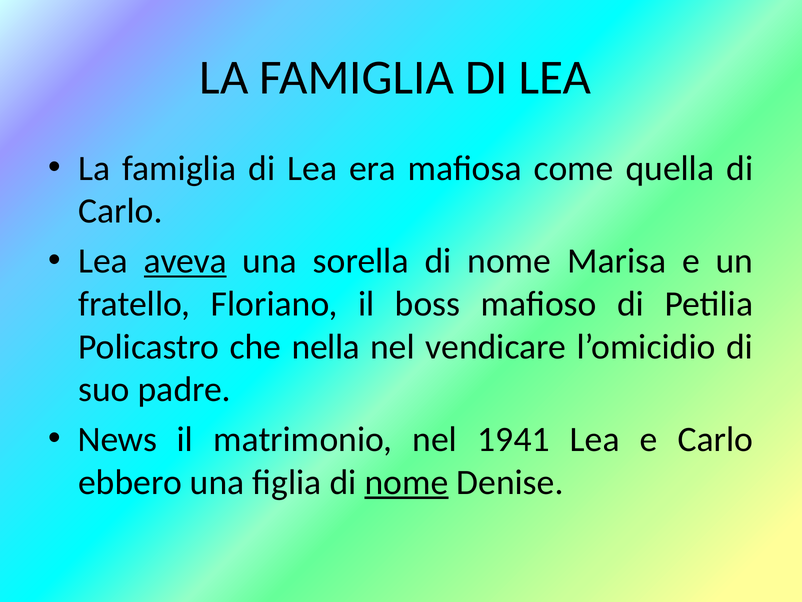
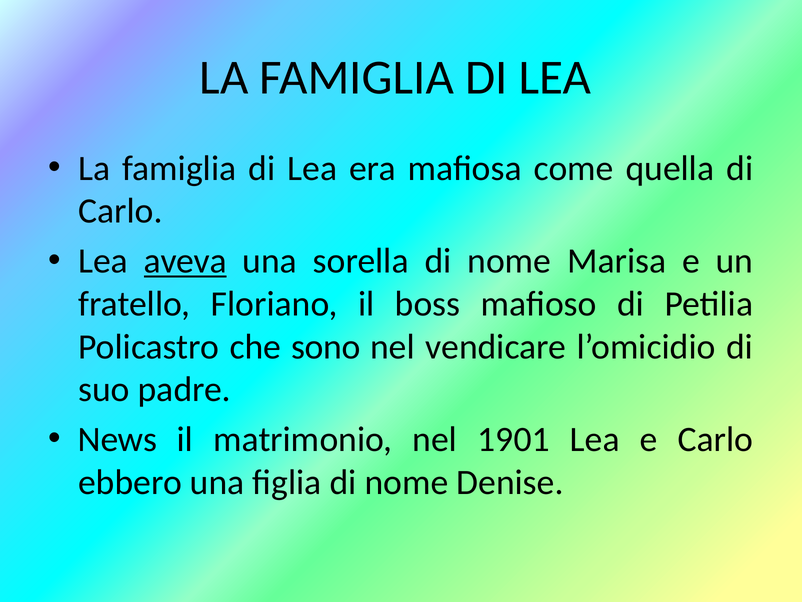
nella: nella -> sono (326, 347)
1941: 1941 -> 1901 (513, 439)
nome underline: present -> none (406, 482)
